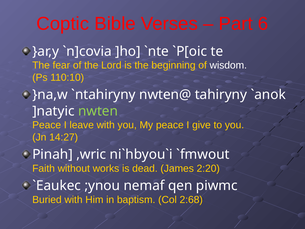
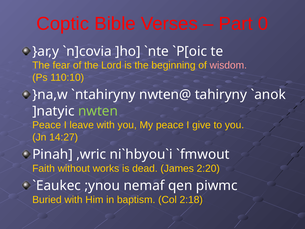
6: 6 -> 0 (263, 24)
wisdom colour: white -> pink (228, 65)
2:68: 2:68 -> 2:18 (191, 200)
